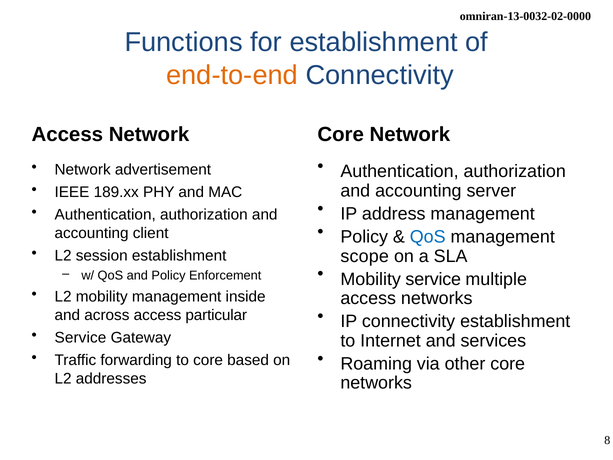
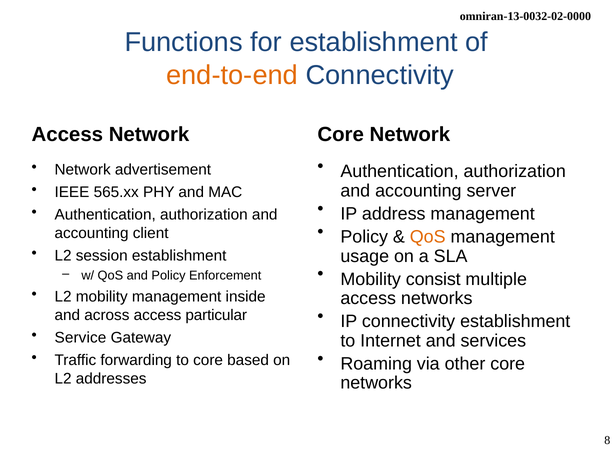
189.xx: 189.xx -> 565.xx (116, 192)
QoS colour: blue -> orange (428, 237)
scope: scope -> usage (365, 256)
Mobility service: service -> consist (433, 279)
